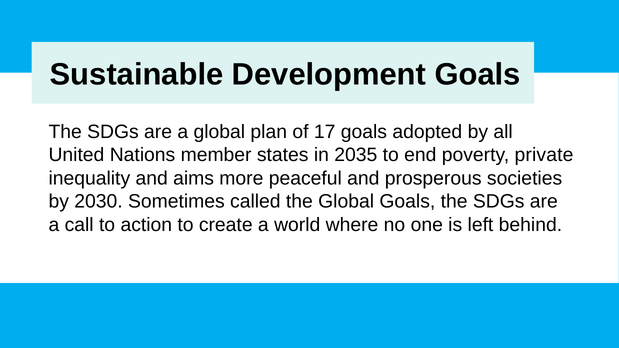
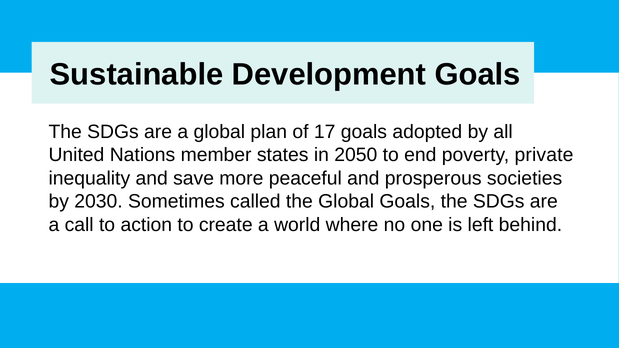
2035: 2035 -> 2050 (356, 155)
aims: aims -> save (194, 178)
